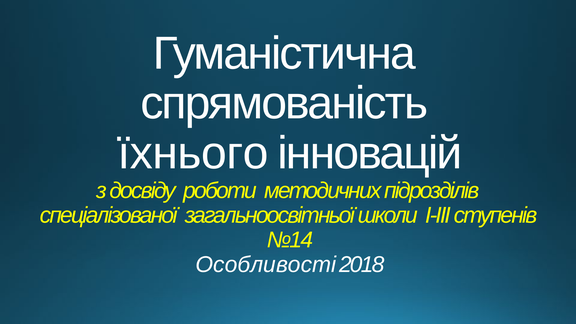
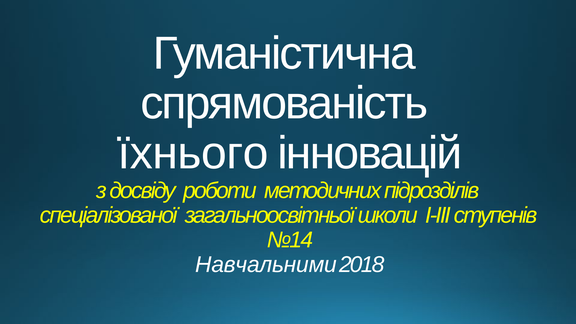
Особливості: Особливості -> Навчальними (266, 264)
